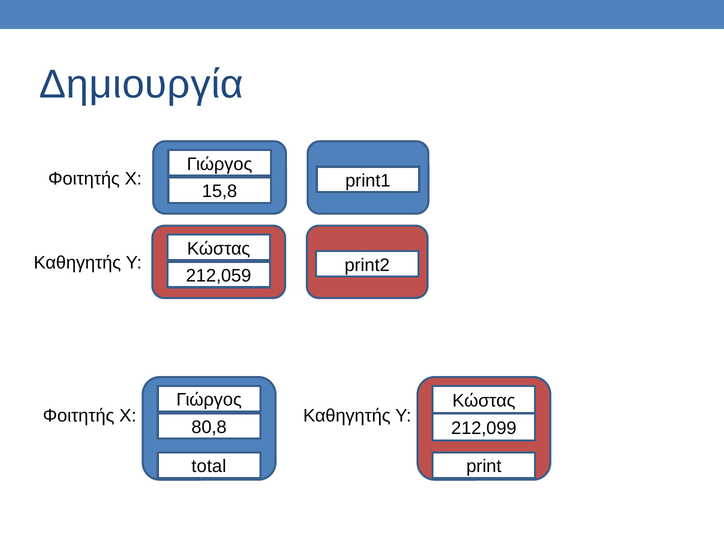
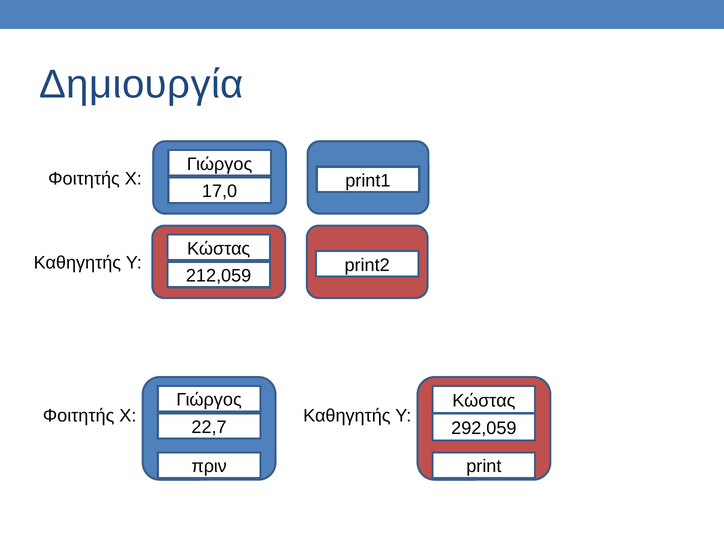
15,8: 15,8 -> 17,0 (220, 191)
80,8: 80,8 -> 22,7 (209, 427)
212,099: 212,099 -> 292,059 (484, 428)
total: total -> πριν (209, 466)
